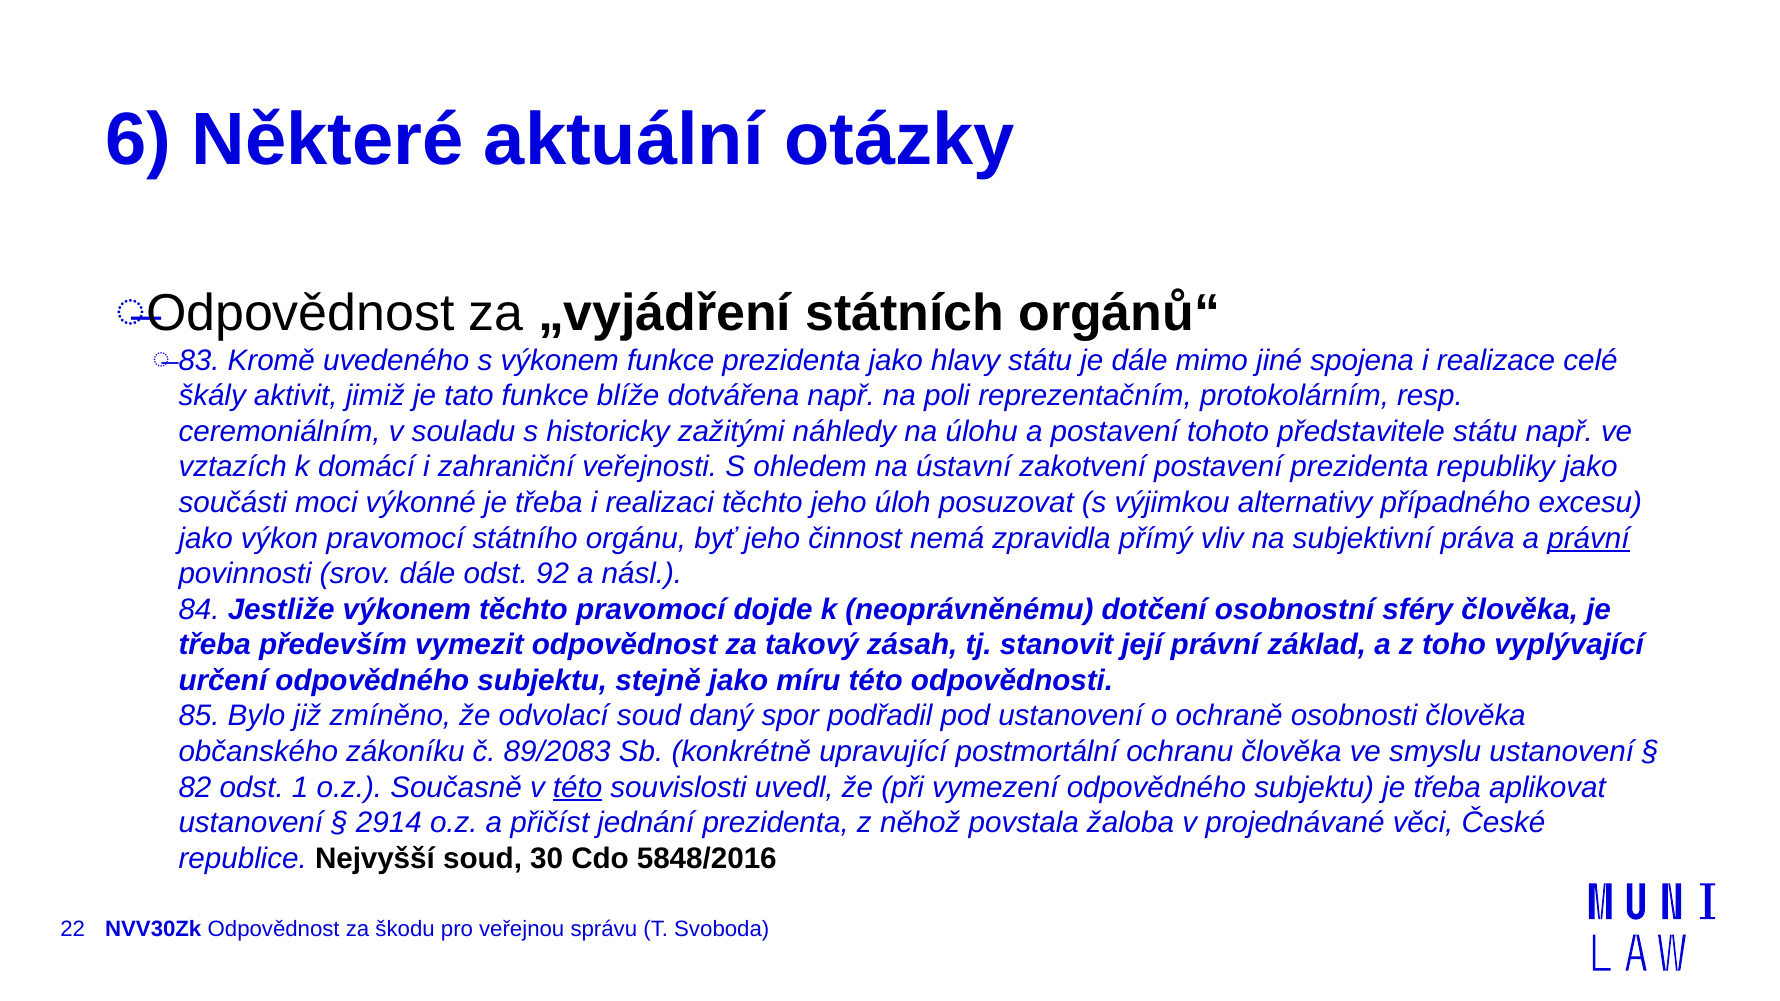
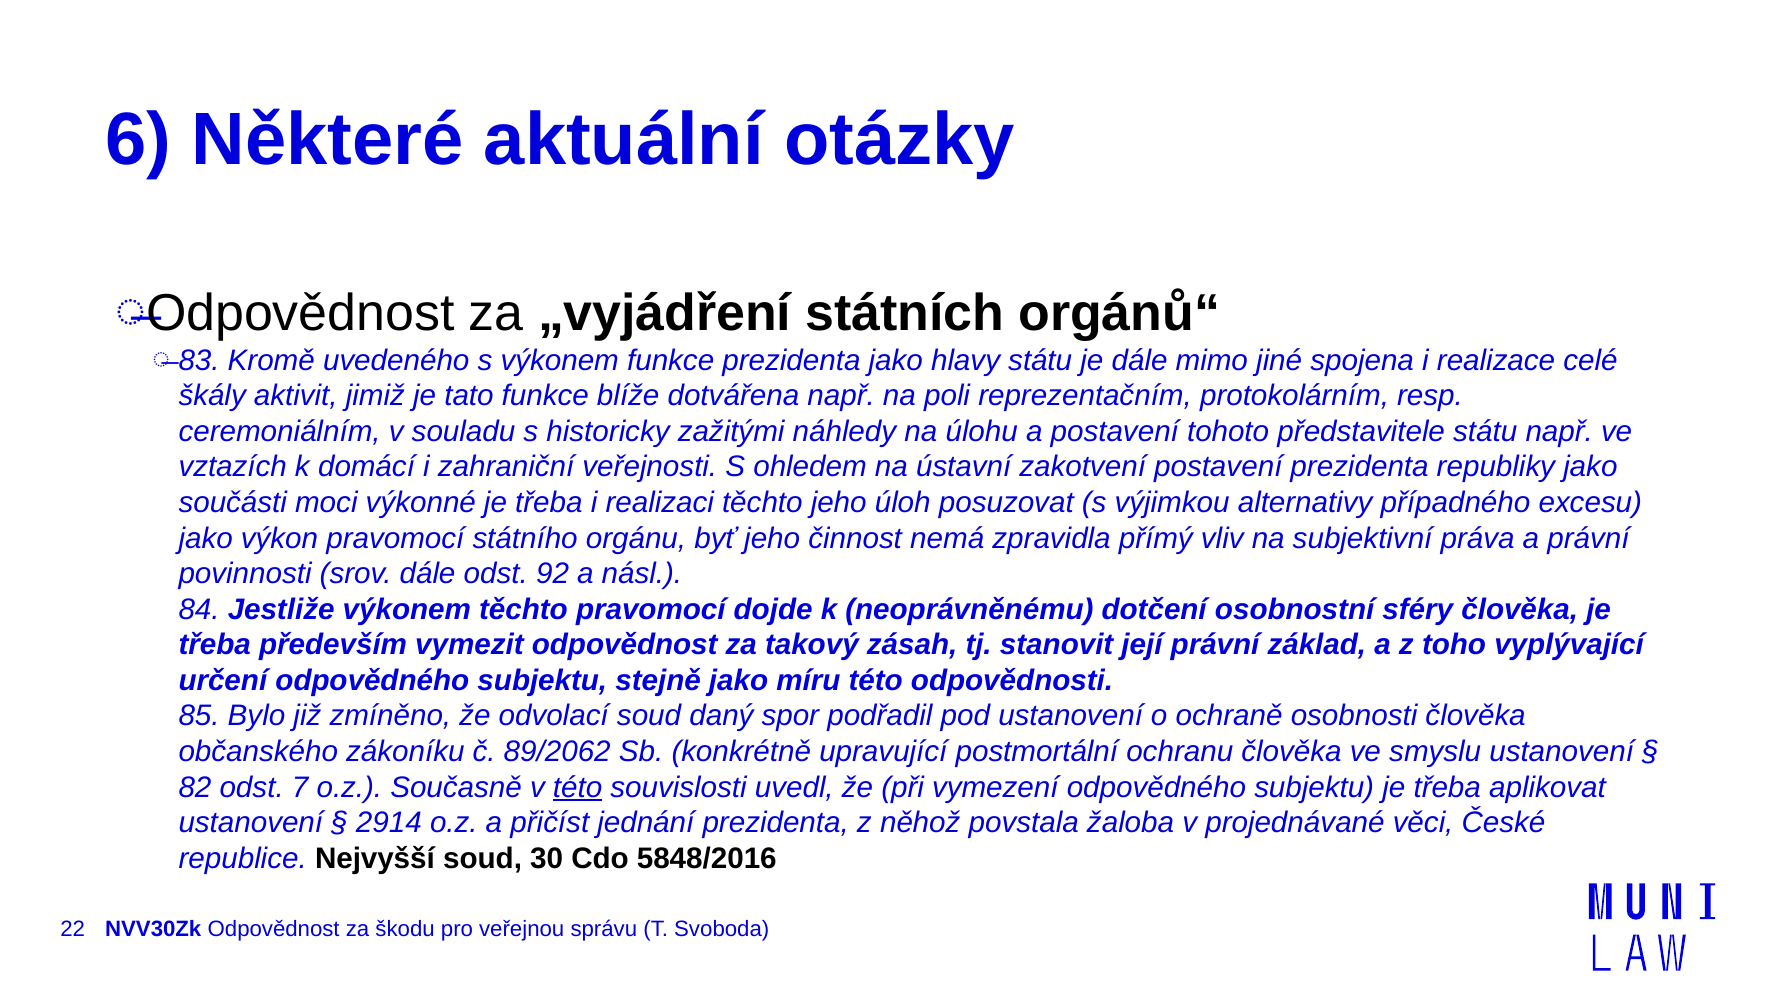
právní underline: present -> none (1588, 538)
89/2083: 89/2083 -> 89/2062 (557, 752)
1: 1 -> 7 (300, 787)
